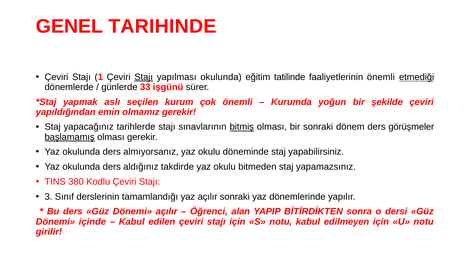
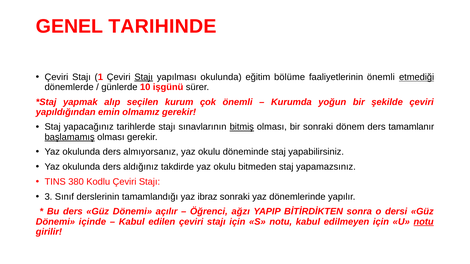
tatilinde: tatilinde -> bölüme (290, 77)
33: 33 -> 10 (145, 87)
aslı: aslı -> alıp (112, 102)
görüşmeler: görüşmeler -> tamamlanır (411, 127)
yaz açılır: açılır -> ibraz (208, 197)
alan: alan -> ağzı (241, 212)
notu underline: none -> present (424, 222)
